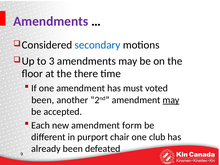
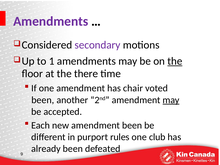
secondary colour: blue -> purple (98, 45)
3: 3 -> 1 (52, 61)
the underline: none -> present (175, 61)
must: must -> chair (133, 88)
amendment form: form -> been (132, 125)
chair: chair -> rules (120, 137)
